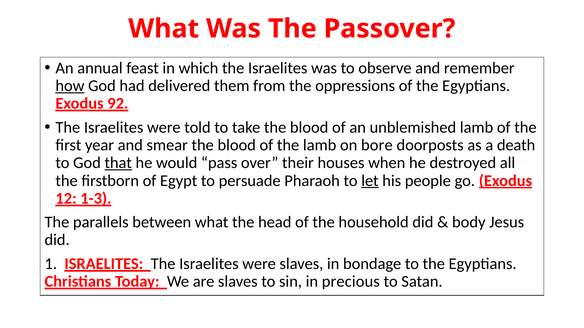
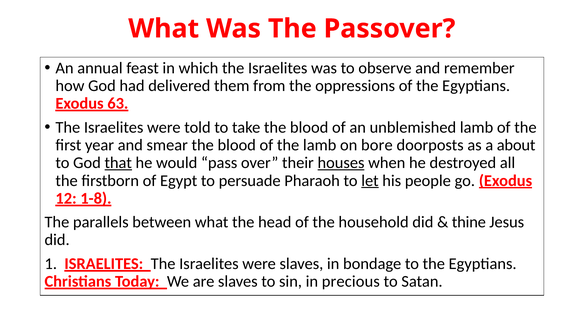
how underline: present -> none (70, 86)
92: 92 -> 63 (118, 104)
death: death -> about (516, 145)
houses underline: none -> present (341, 163)
1-3: 1-3 -> 1-8 (96, 199)
body: body -> thine (469, 222)
